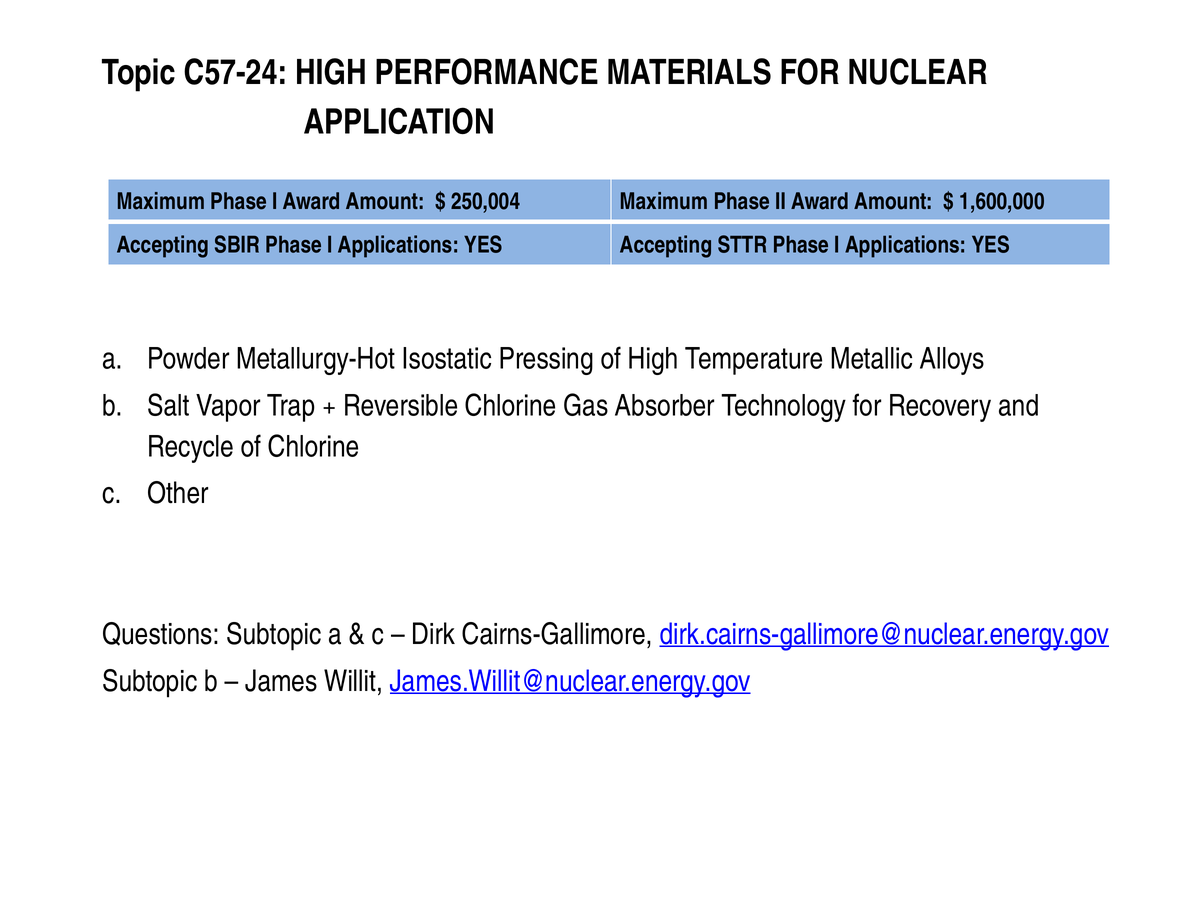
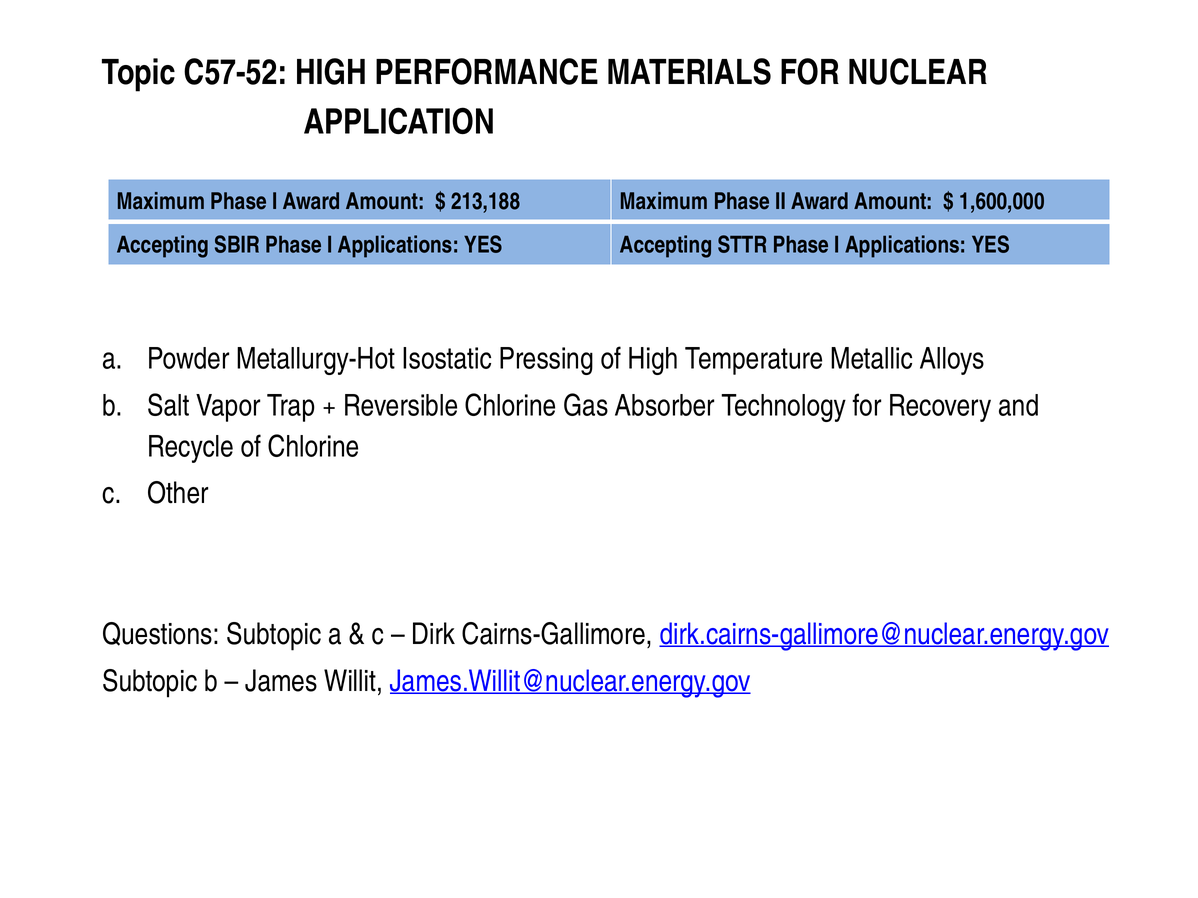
C57-24: C57-24 -> C57-52 (236, 73)
250,004: 250,004 -> 213,188 (486, 202)
